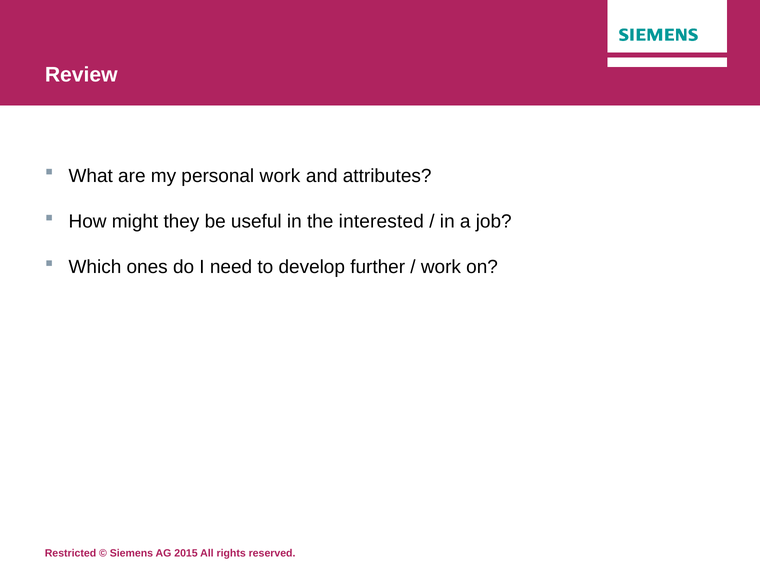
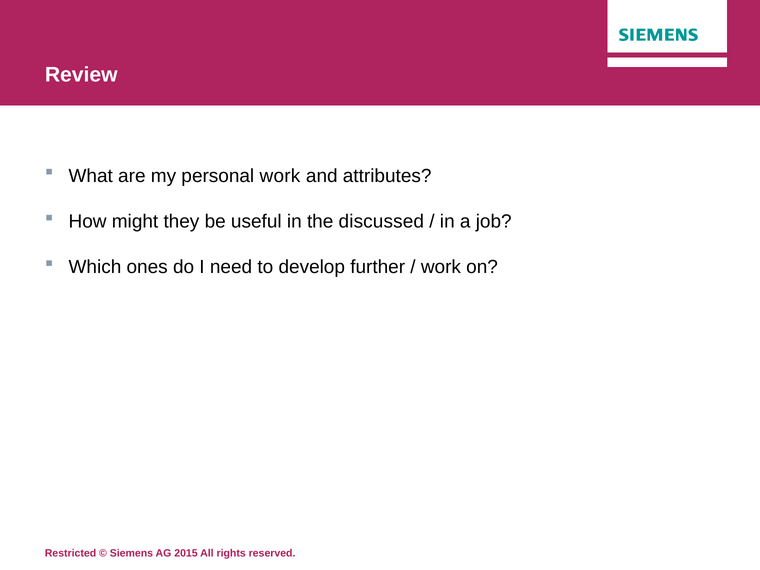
interested: interested -> discussed (381, 221)
